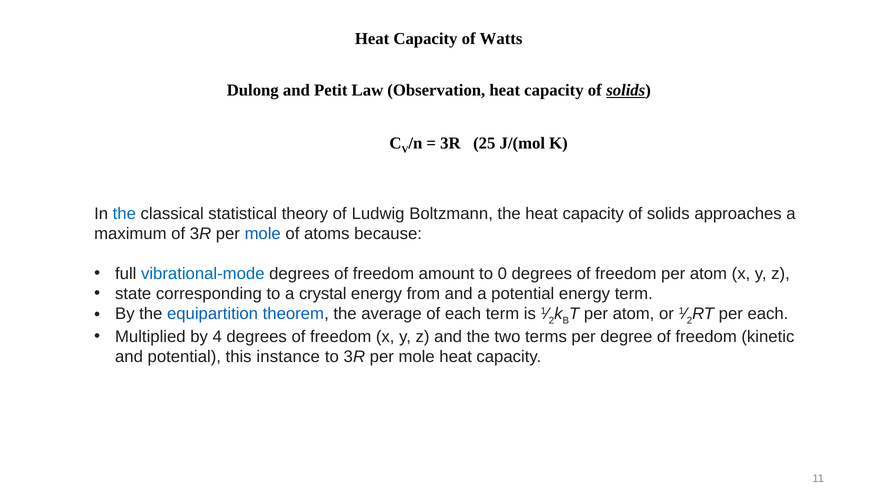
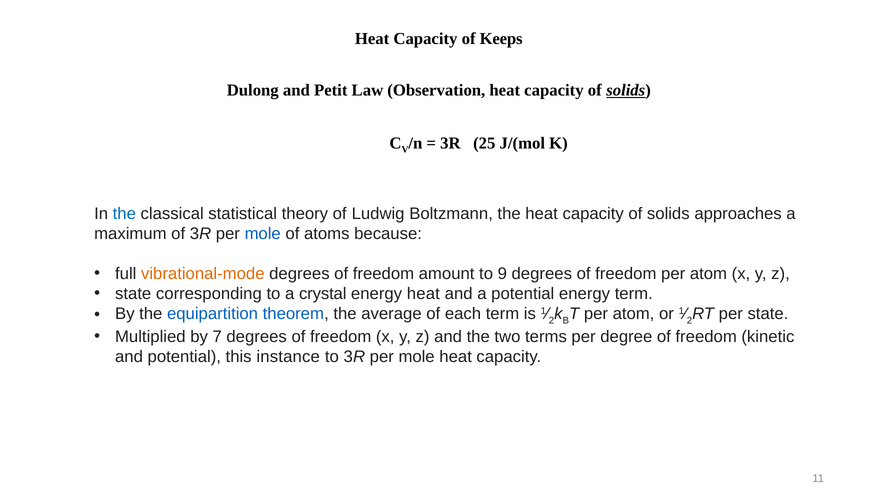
Watts: Watts -> Keeps (501, 39)
vibrational-mode colour: blue -> orange (203, 274)
0: 0 -> 9 (502, 274)
energy from: from -> heat (423, 294)
per each: each -> state (768, 314)
4: 4 -> 7 (217, 337)
